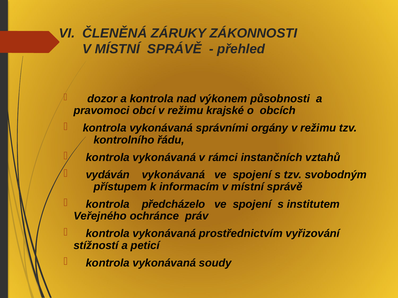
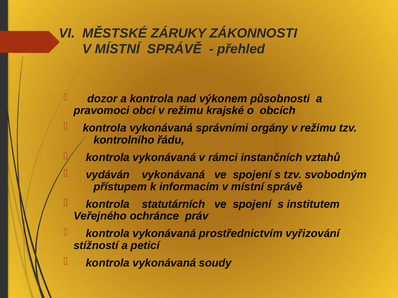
ČLENĚNÁ: ČLENĚNÁ -> MĚSTSKÉ (115, 33)
předcházelo: předcházelo -> statutárních (173, 205)
